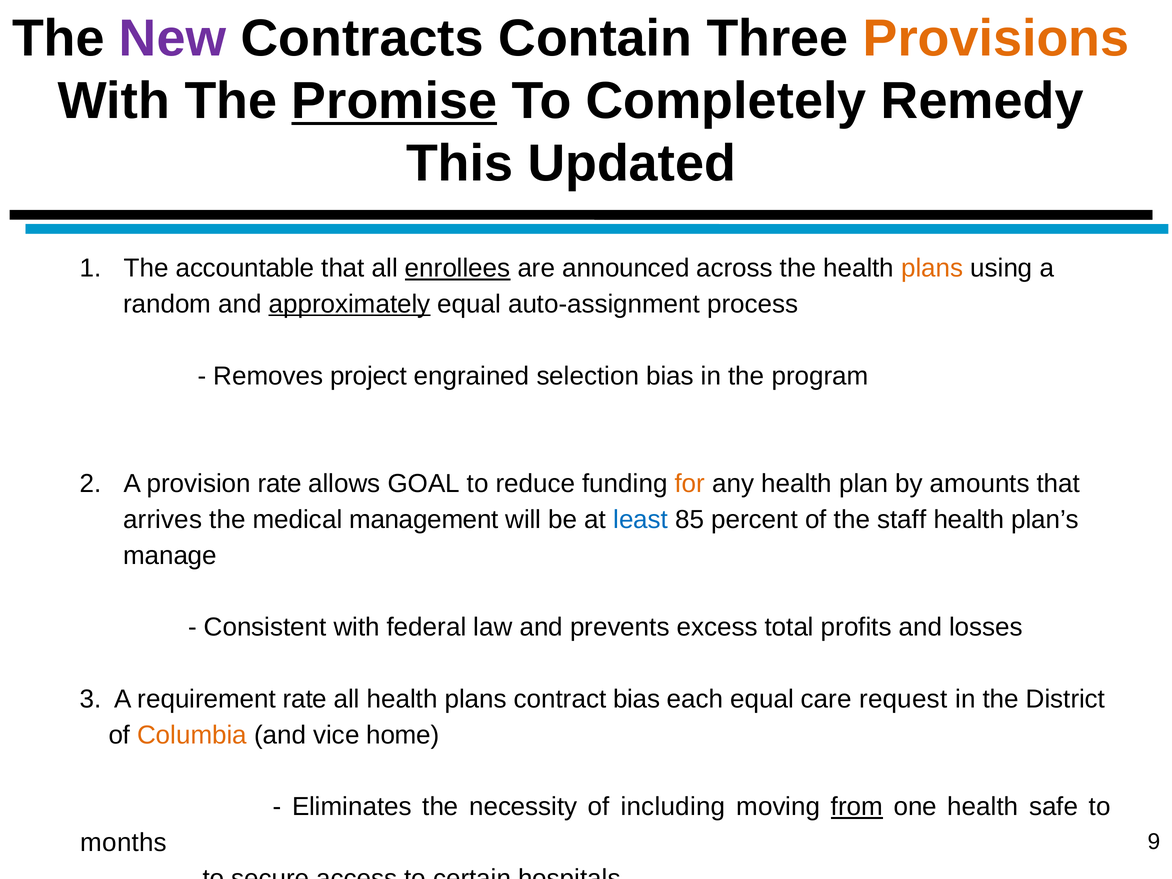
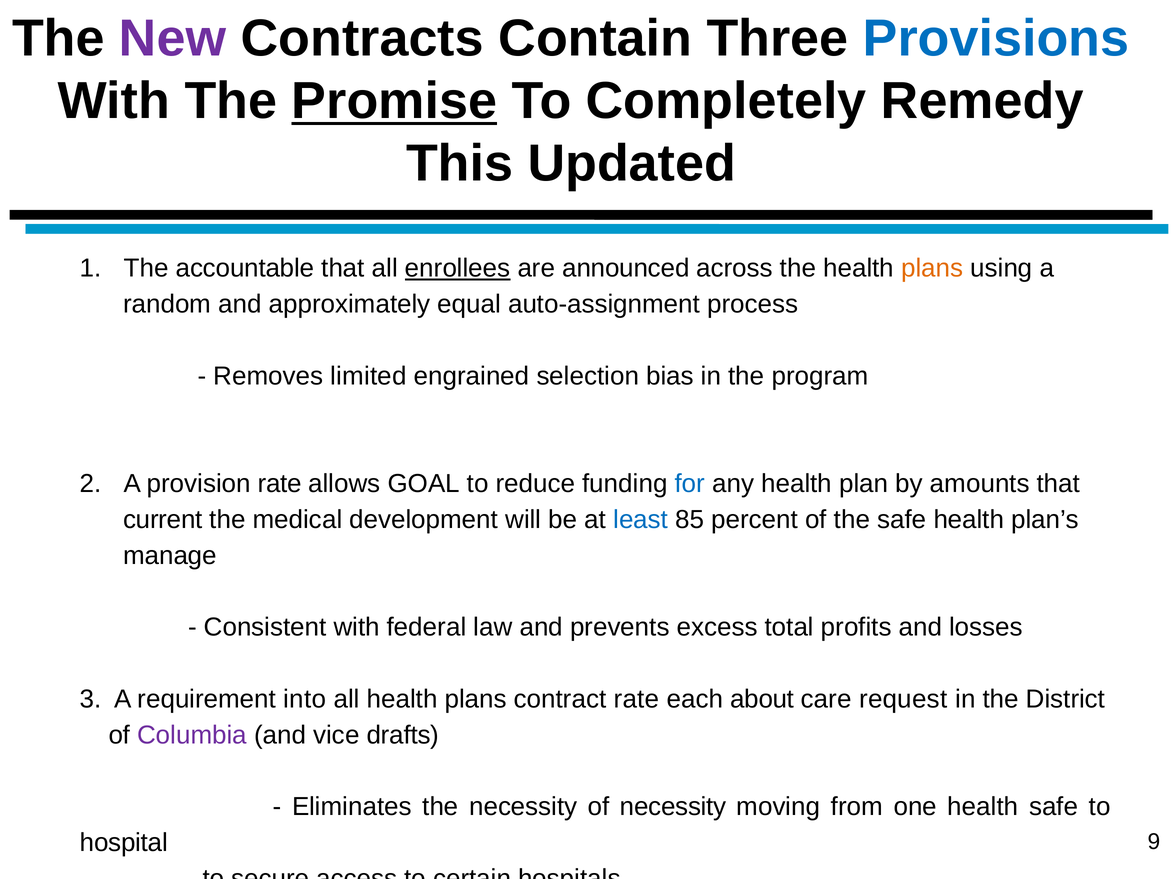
Provisions colour: orange -> blue (996, 39)
approximately underline: present -> none (350, 304)
project: project -> limited (368, 376)
for colour: orange -> blue (690, 484)
arrives: arrives -> current (163, 520)
management: management -> development (424, 520)
the staff: staff -> safe (902, 520)
requirement rate: rate -> into (305, 699)
contract bias: bias -> rate (636, 699)
each equal: equal -> about (762, 699)
Columbia colour: orange -> purple (192, 735)
home: home -> drafts (403, 735)
of including: including -> necessity (673, 807)
from underline: present -> none (857, 807)
months: months -> hospital (124, 843)
